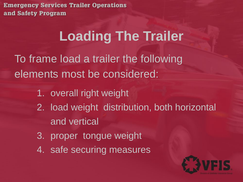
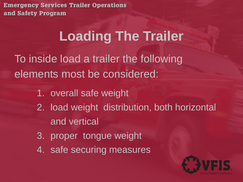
frame: frame -> inside (43, 59)
overall right: right -> safe (90, 93)
